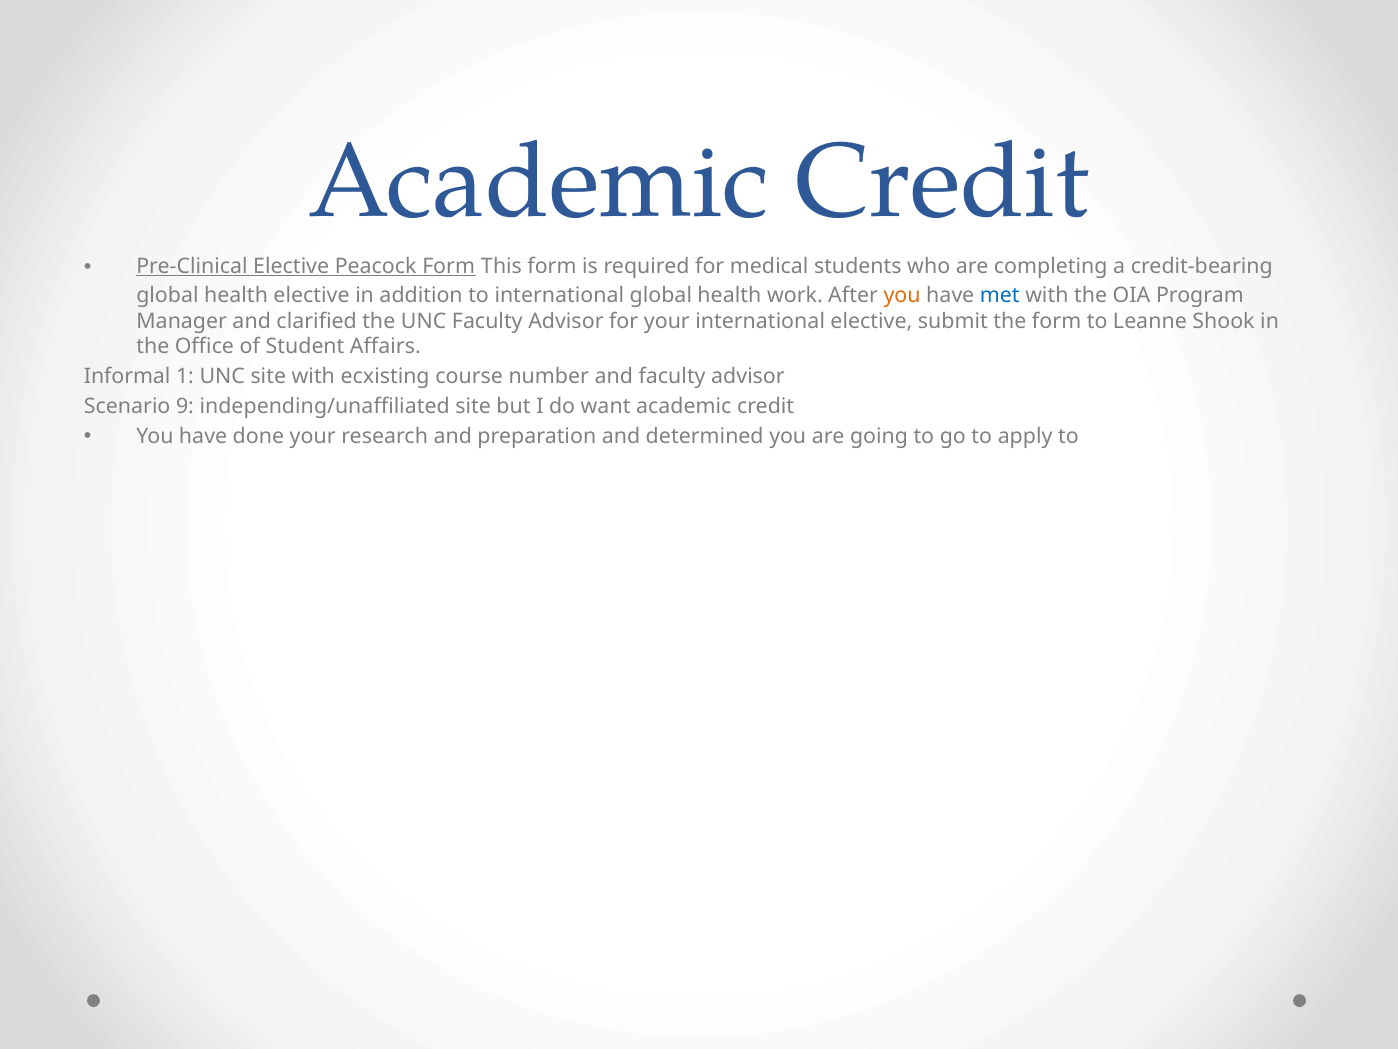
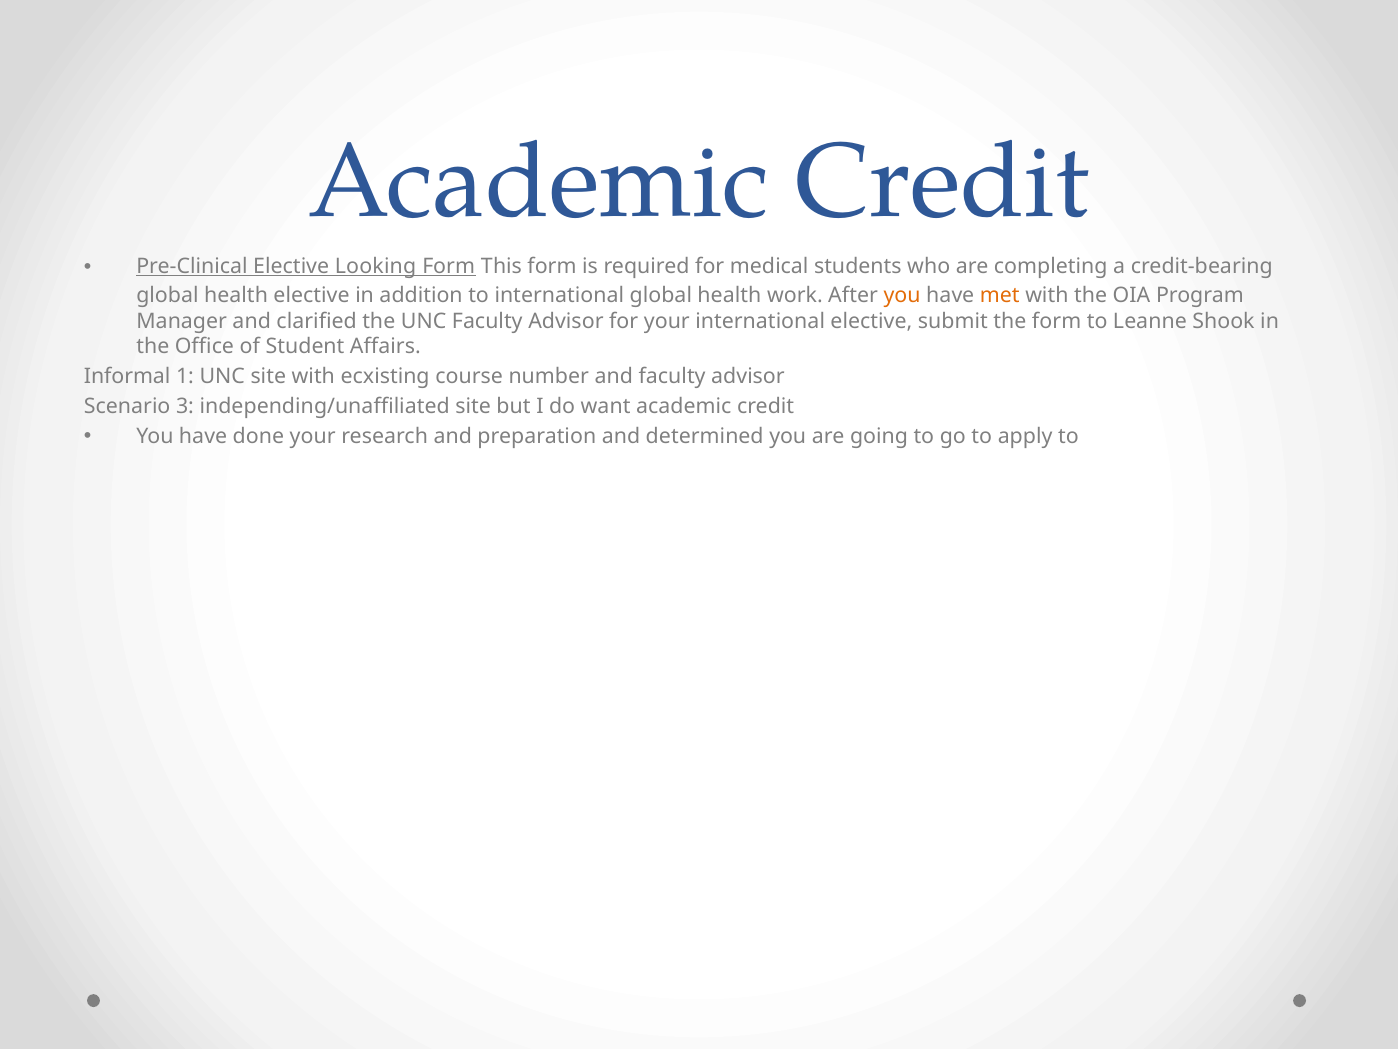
Peacock: Peacock -> Looking (376, 266)
met colour: blue -> orange (1000, 295)
9: 9 -> 3 (185, 407)
